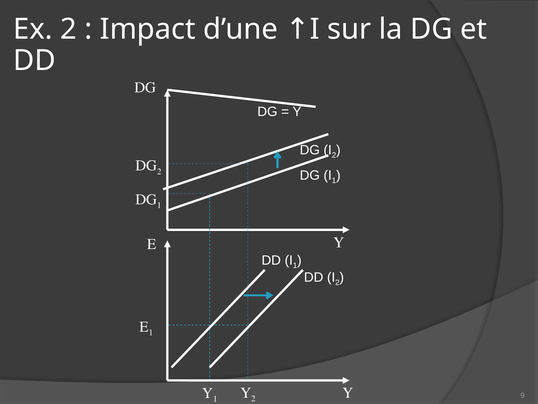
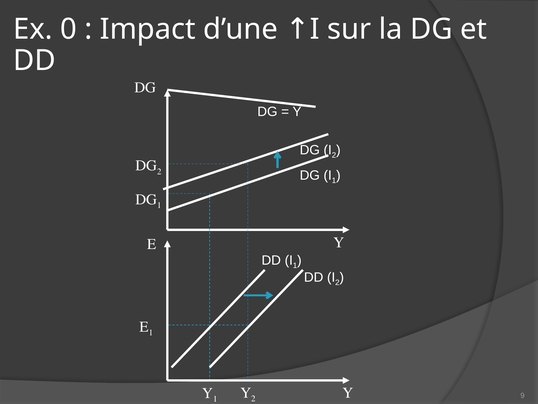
Ex 2: 2 -> 0 (69, 29)
